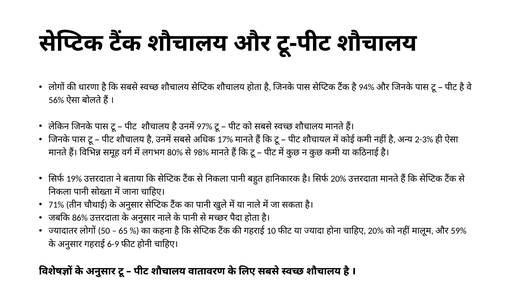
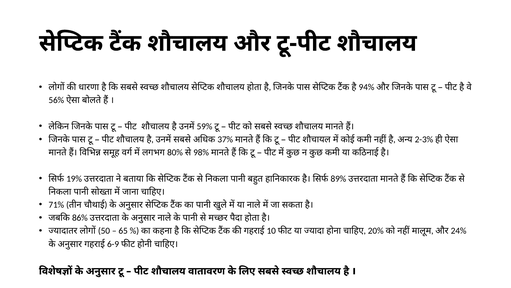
97%: 97% -> 59% (205, 126)
17%: 17% -> 37% (225, 139)
20%: 20% -> 89% (338, 178)
59%: 59% -> 24% (459, 231)
